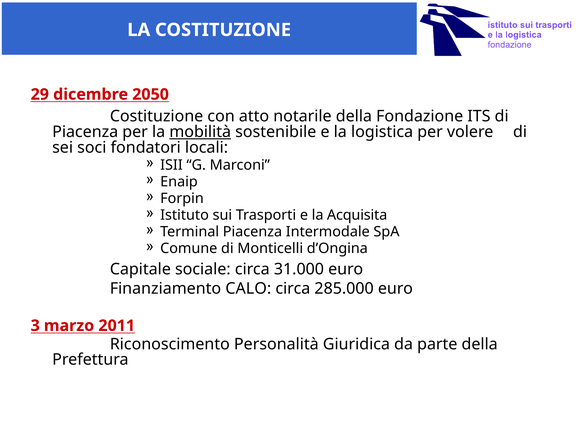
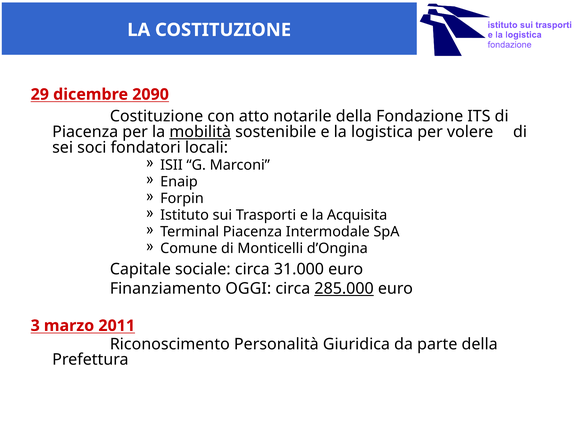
2050: 2050 -> 2090 (151, 94)
CALO: CALO -> OGGI (248, 289)
285.000 underline: none -> present (344, 289)
